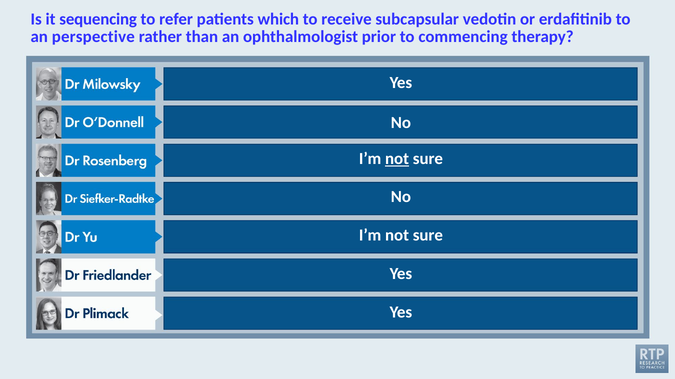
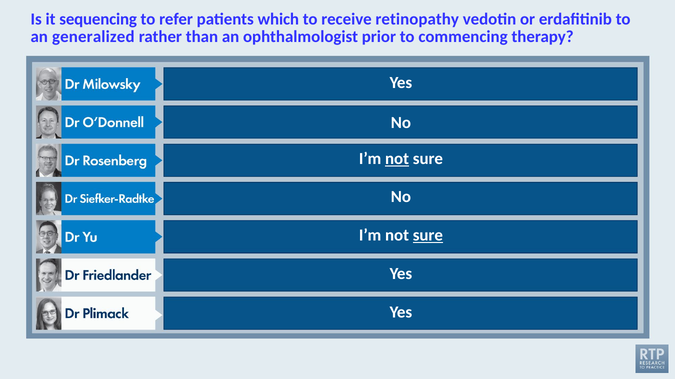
subcapsular: subcapsular -> retinopathy (417, 19)
perspective: perspective -> generalized (93, 37)
sure underline: none -> present (428, 236)
